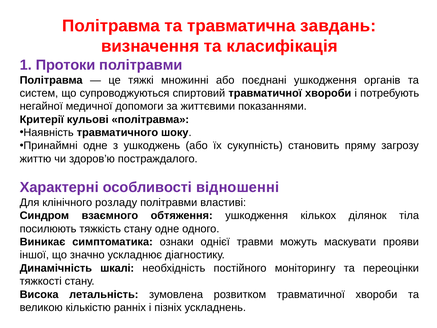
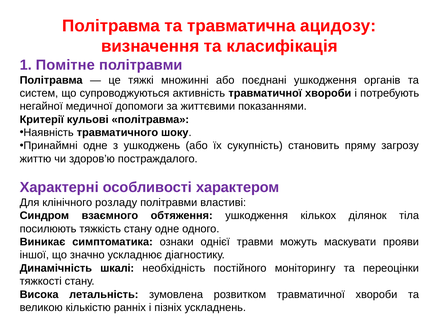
завдань: завдань -> ацидозу (338, 26)
Протоки: Протоки -> Помітне (65, 65)
спиртовий: спиртовий -> активність (199, 93)
відношенні: відношенні -> характером (238, 187)
